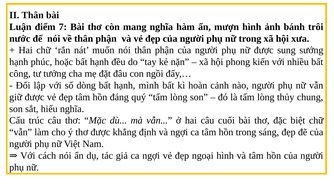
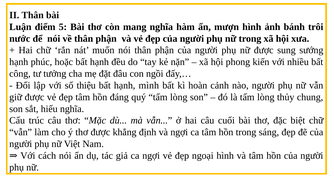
7: 7 -> 5 (63, 27)
dòng: dòng -> thiệu (86, 85)
